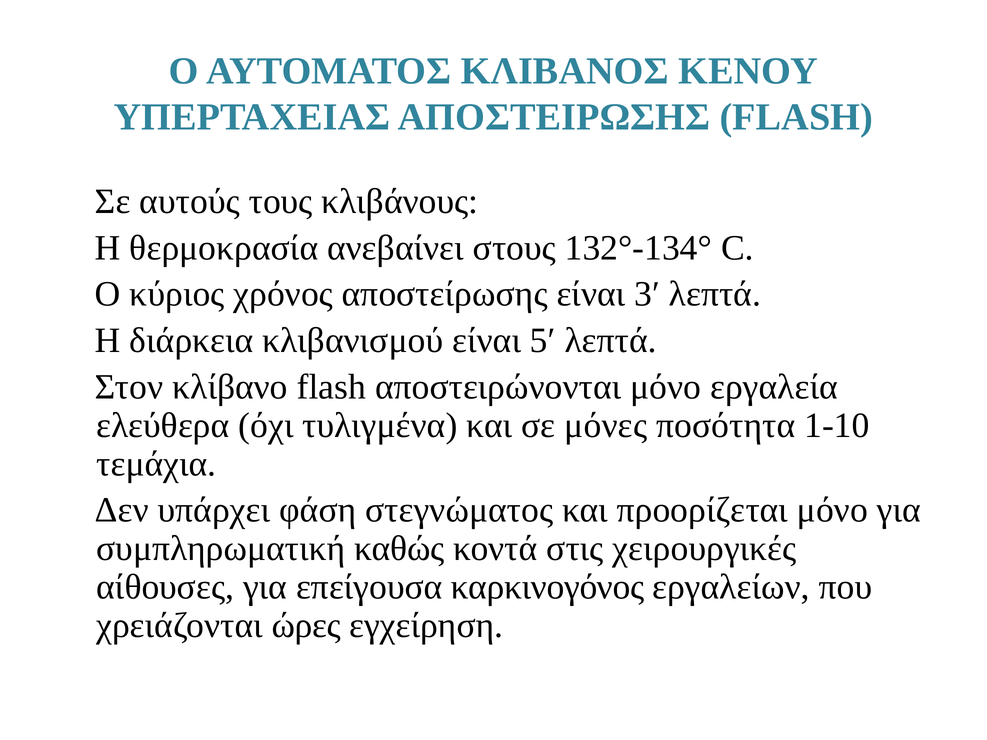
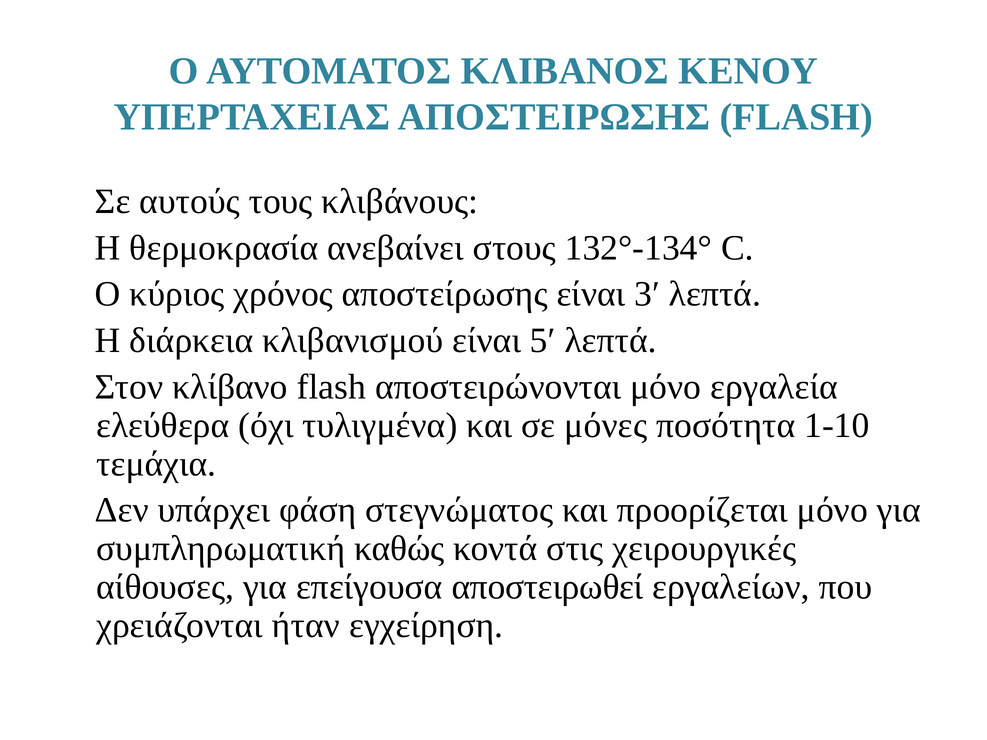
καρκινογόνος: καρκινογόνος -> αποστειρωθεί (548, 587)
ώρες: ώρες -> ήταν (306, 626)
